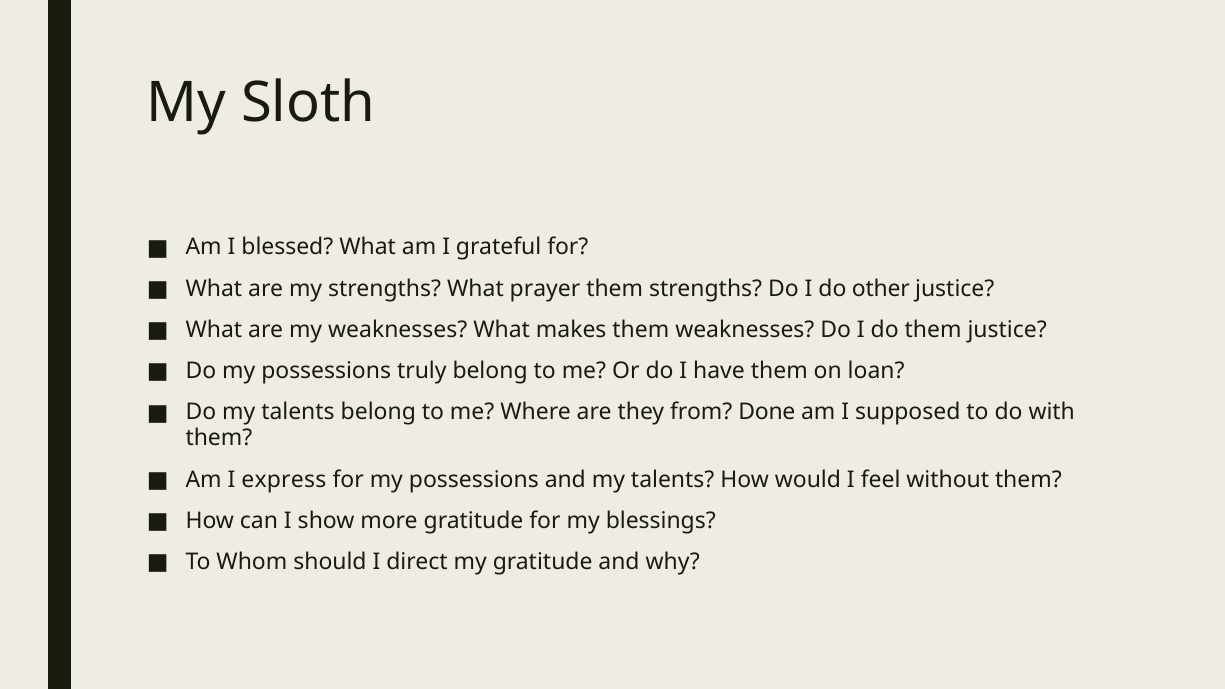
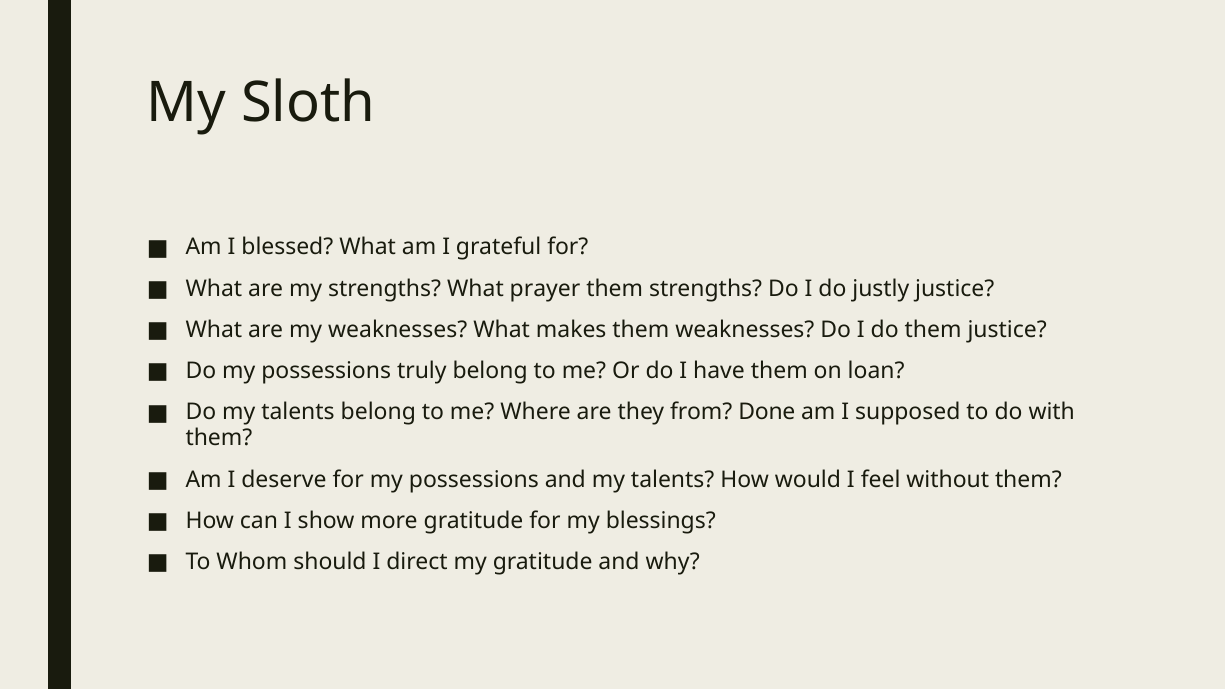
other: other -> justly (881, 289)
express: express -> deserve (284, 479)
